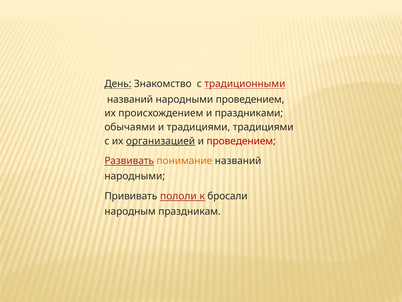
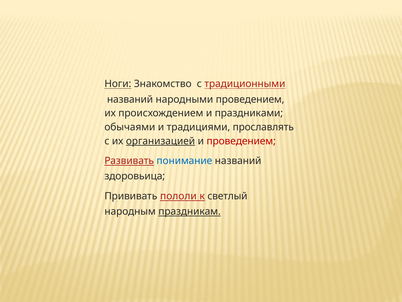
День: День -> Ноги (118, 84)
традициями традициями: традициями -> прославлять (263, 127)
понимание colour: orange -> blue (184, 161)
народными: народными -> здоровьица (135, 176)
бросали: бросали -> светлый (227, 196)
праздникам underline: none -> present (190, 211)
